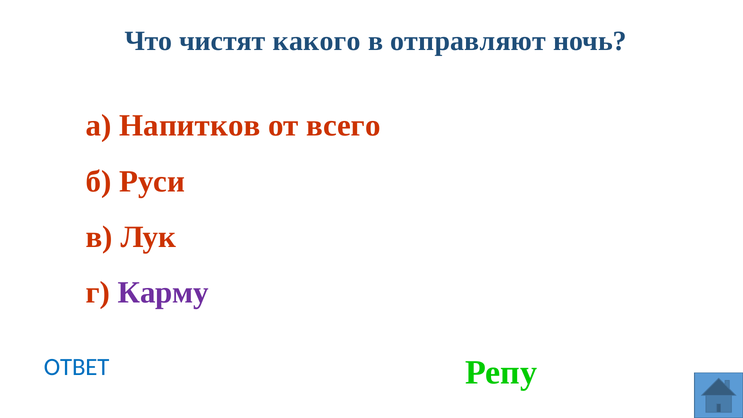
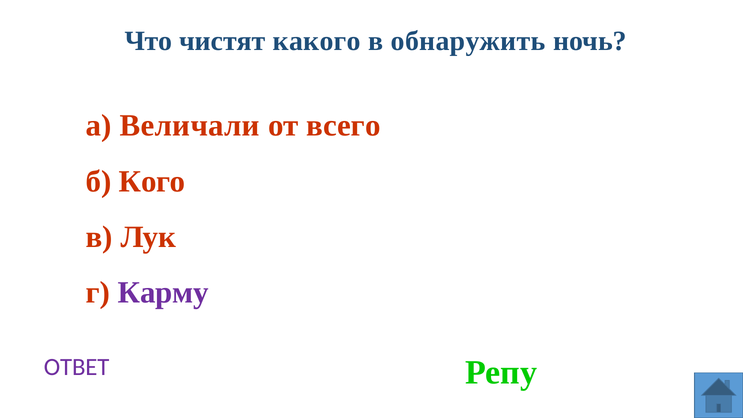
отправляют: отправляют -> обнаружить (468, 41)
Напитков: Напитков -> Величали (190, 126)
Руси: Руси -> Кого (152, 181)
ОТВЕТ colour: blue -> purple (77, 367)
